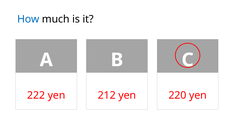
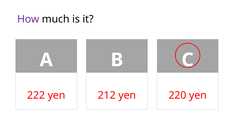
How colour: blue -> purple (28, 19)
